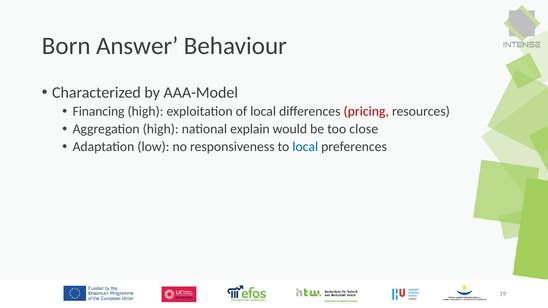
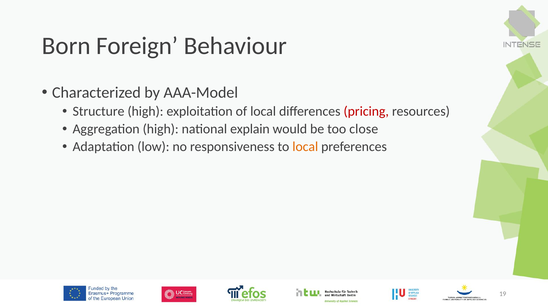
Answer: Answer -> Foreign (137, 46)
Financing: Financing -> Structure (99, 112)
local colour: blue -> orange (305, 147)
